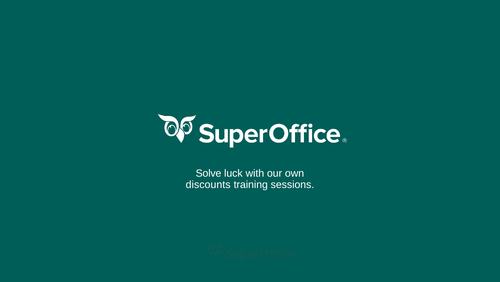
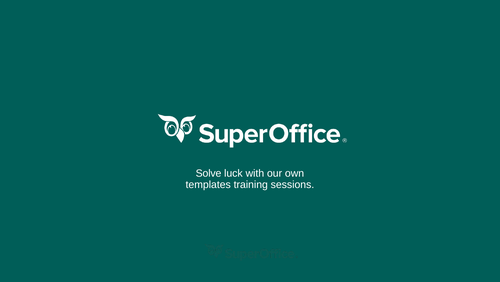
discounts: discounts -> templates (208, 184)
